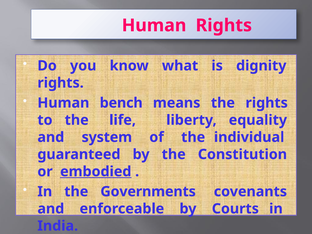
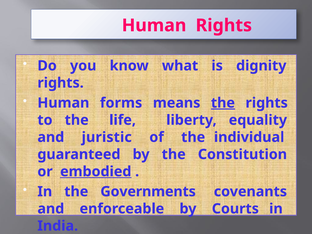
bench: bench -> forms (121, 103)
the underline: none -> present (223, 103)
system: system -> juristic (107, 137)
